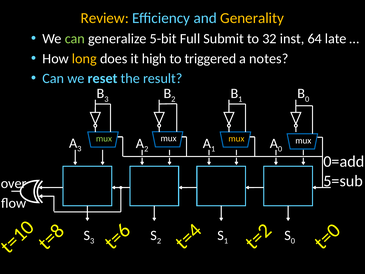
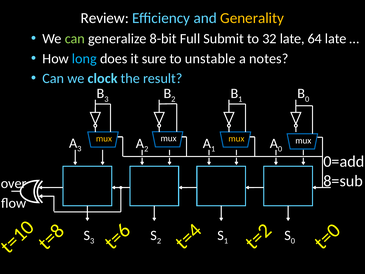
Review colour: yellow -> white (105, 18)
5-bit: 5-bit -> 8-bit (163, 39)
32 inst: inst -> late (292, 39)
long colour: yellow -> light blue (84, 59)
high: high -> sure (154, 59)
triggered: triggered -> unstable (210, 59)
reset: reset -> clock (103, 78)
mux colour: light green -> yellow (104, 139)
5=sub: 5=sub -> 8=sub (343, 181)
